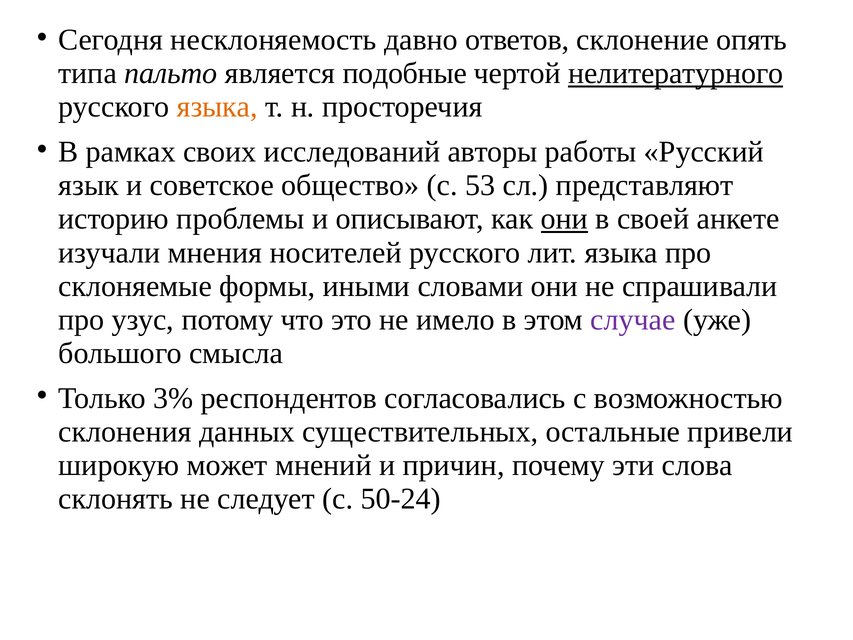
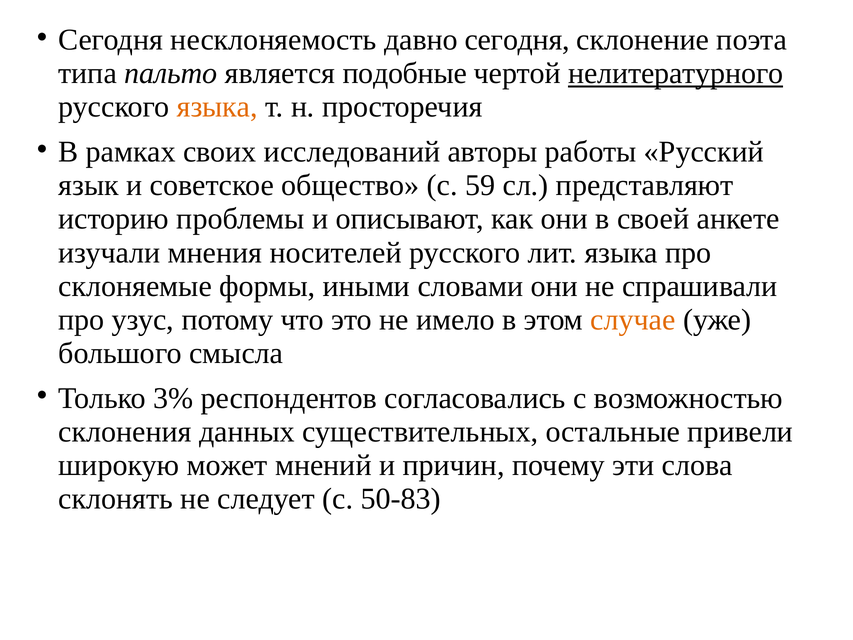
давно ответов: ответов -> сегодня (517, 40)
опять: опять -> поэта (752, 40)
53: 53 -> 59 (480, 185)
они underline: present -> none (564, 219)
случае colour: purple -> orange (633, 319)
50-24: 50-24 -> 50-83 (401, 498)
